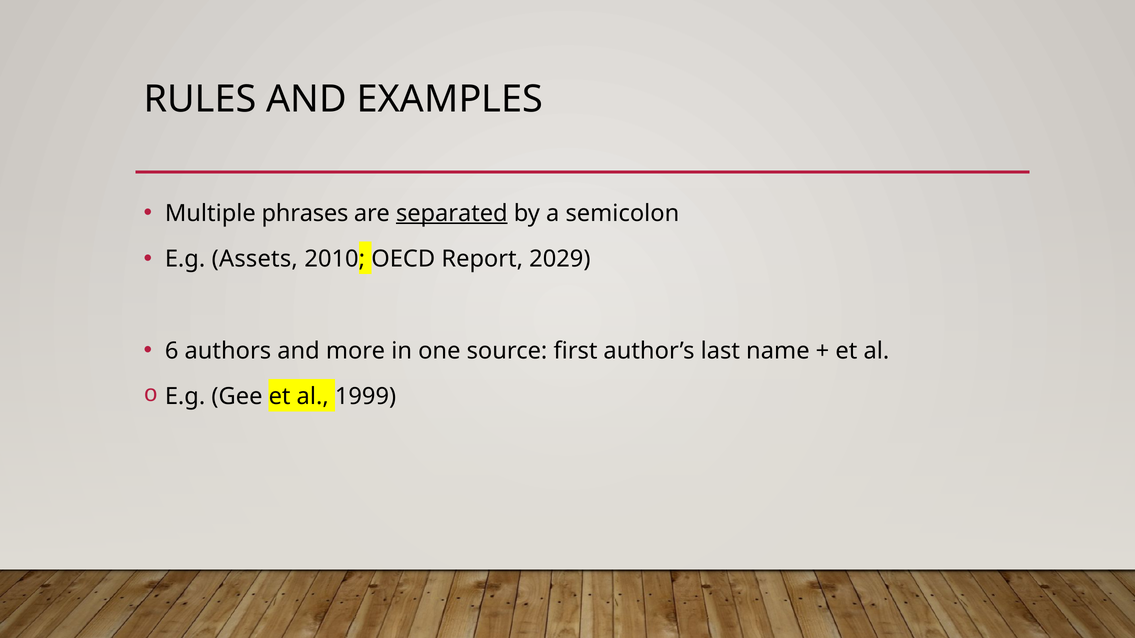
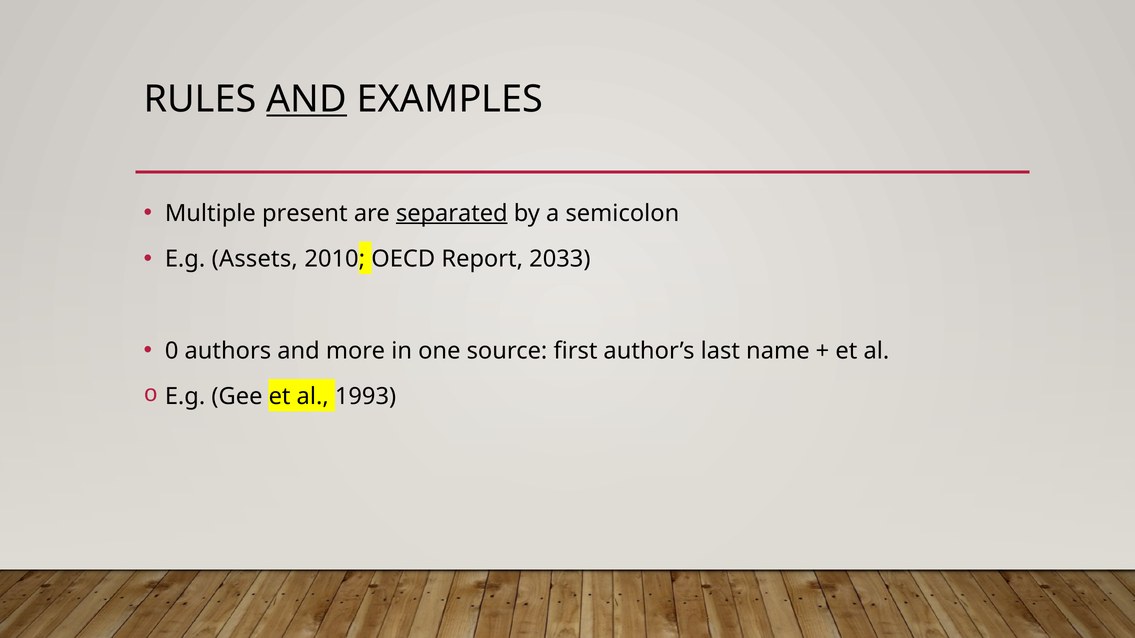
AND underline: none -> present (307, 99)
phrases: phrases -> present (305, 213)
2029: 2029 -> 2033 (560, 259)
6: 6 -> 0 (172, 351)
1999: 1999 -> 1993 (366, 397)
